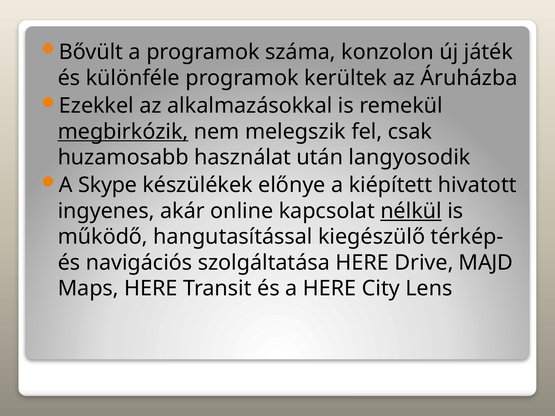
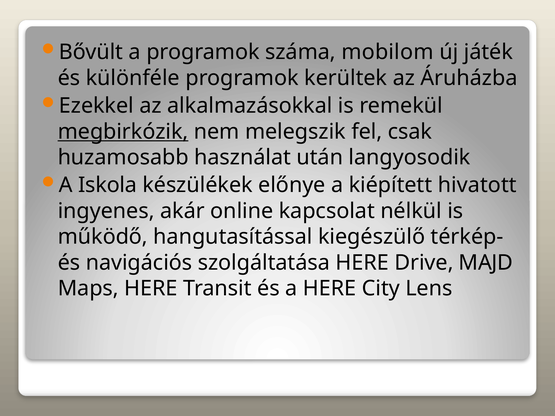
konzolon: konzolon -> mobilom (387, 52)
Skype: Skype -> Iskola (108, 185)
nélkül underline: present -> none (411, 211)
